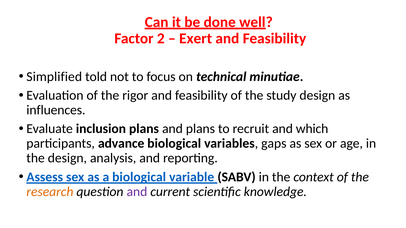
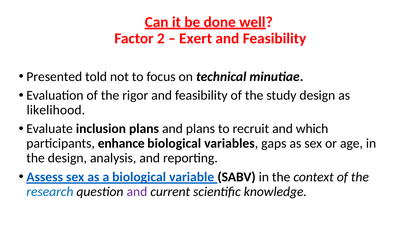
Simplified: Simplified -> Presented (54, 77)
influences: influences -> likelihood (56, 110)
advance: advance -> enhance (121, 144)
research colour: orange -> blue (50, 192)
